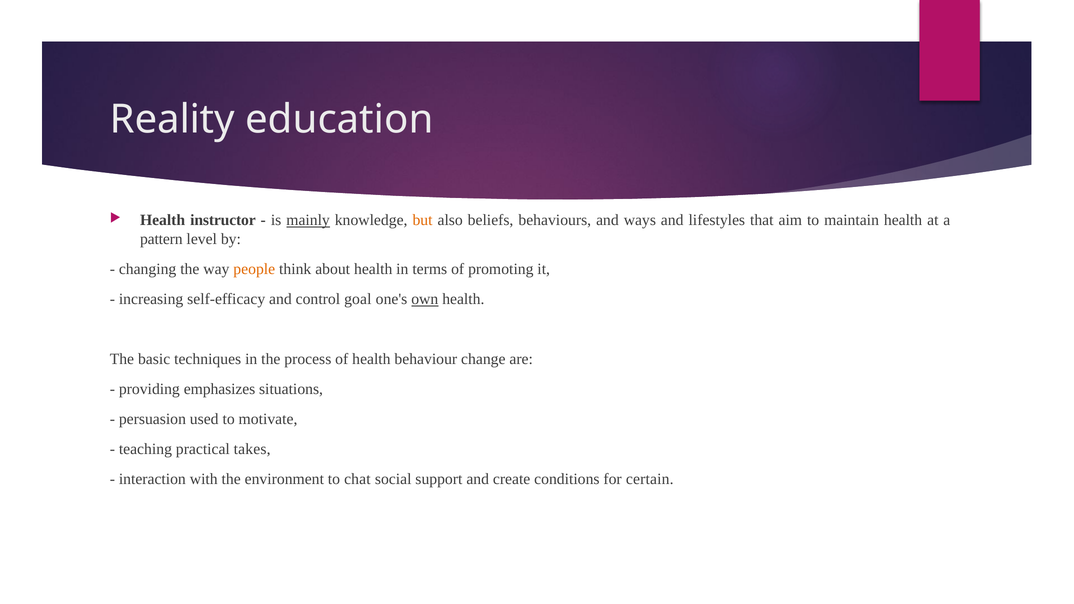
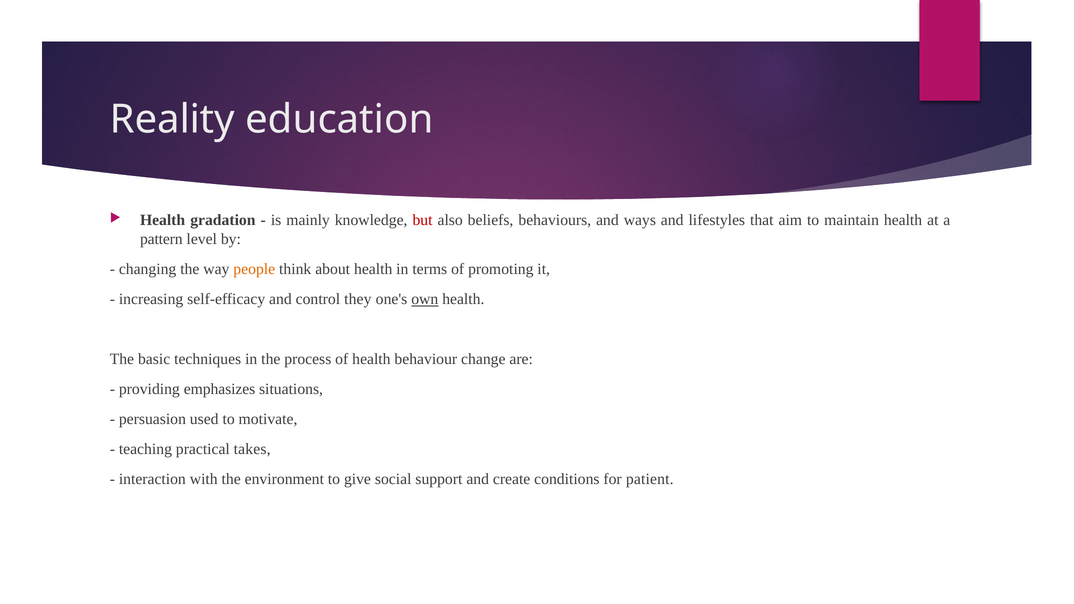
instructor: instructor -> gradation (223, 220)
mainly underline: present -> none (308, 220)
but colour: orange -> red (423, 220)
goal: goal -> they (358, 299)
chat: chat -> give (357, 479)
certain: certain -> patient (650, 479)
